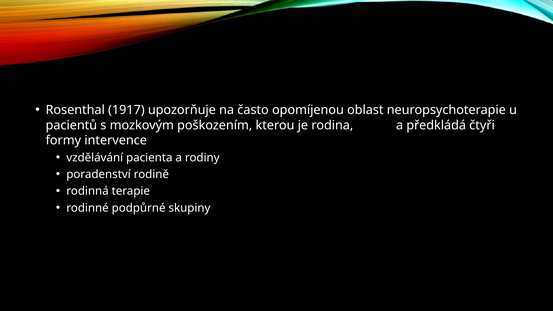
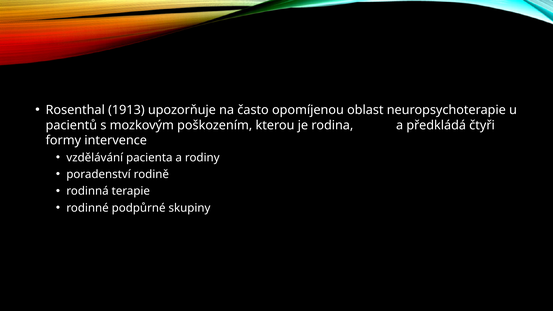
1917: 1917 -> 1913 (126, 110)
